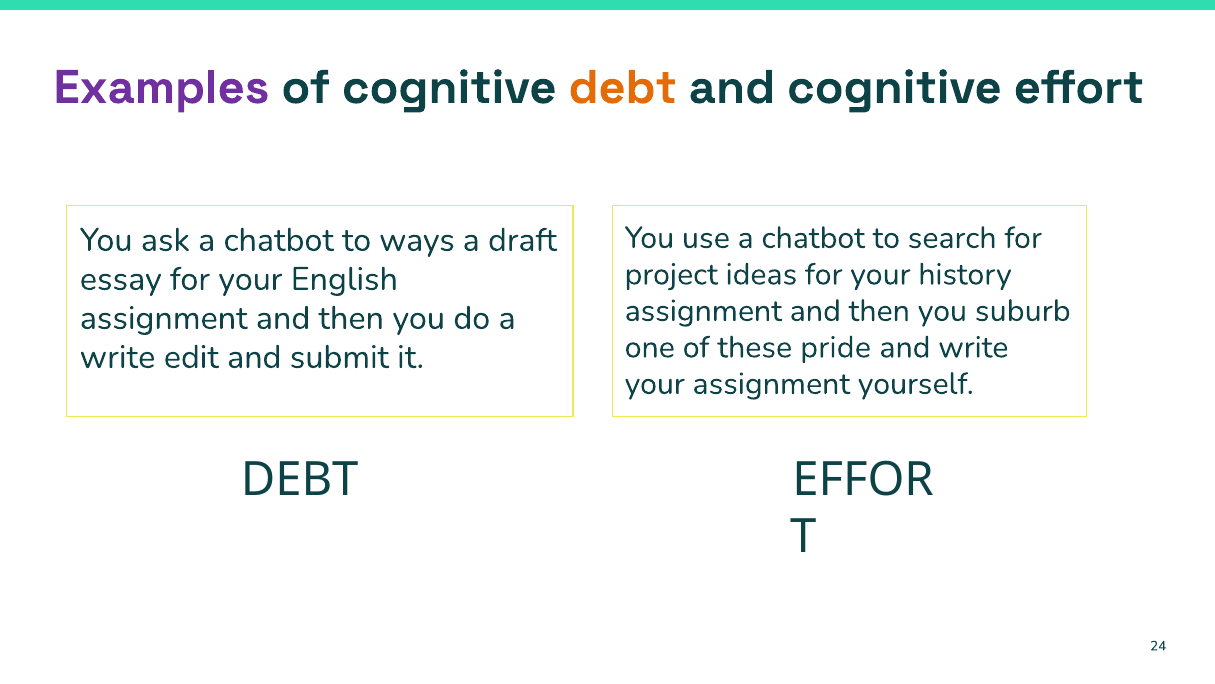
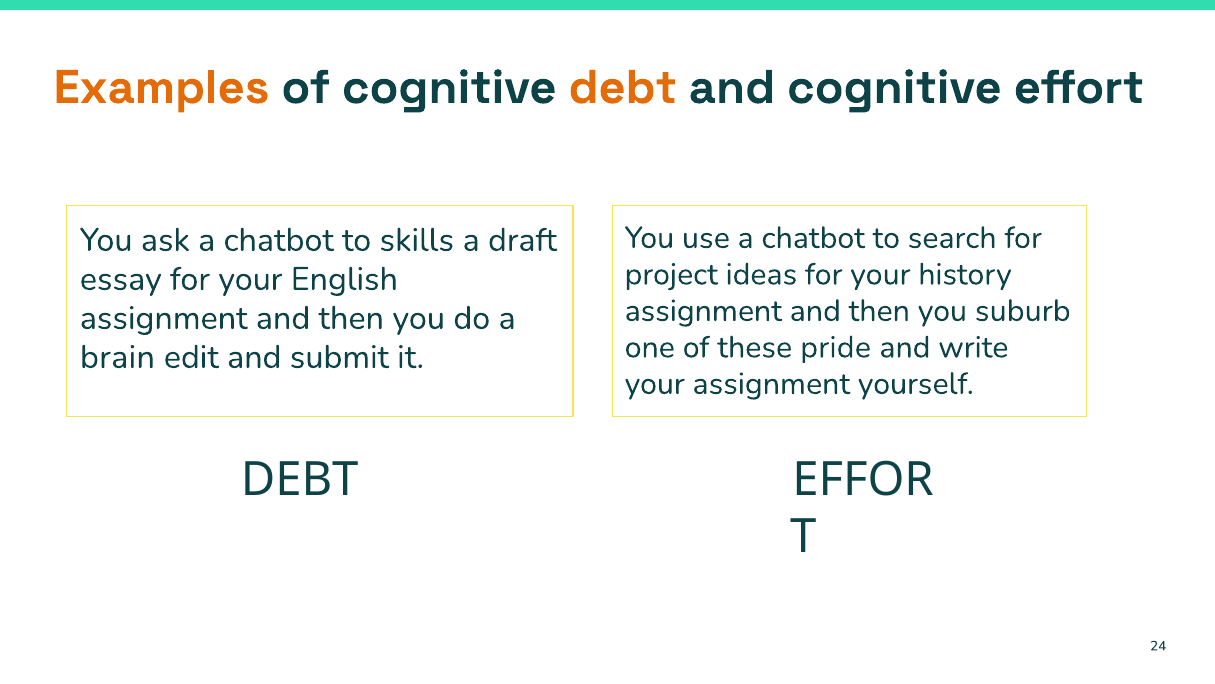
Examples colour: purple -> orange (161, 87)
ways: ways -> skills (417, 240)
write: write -> brain (117, 357)
